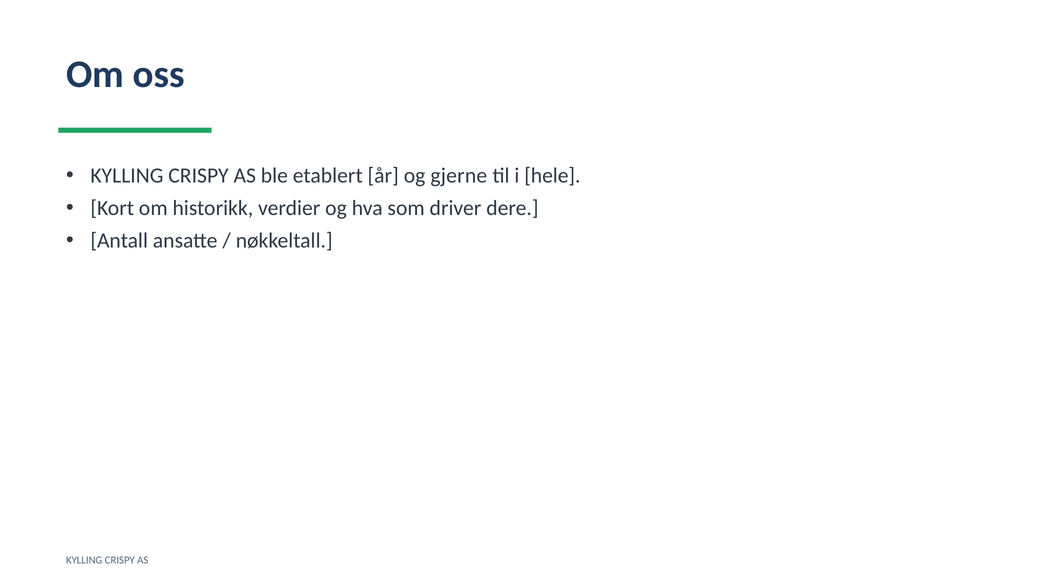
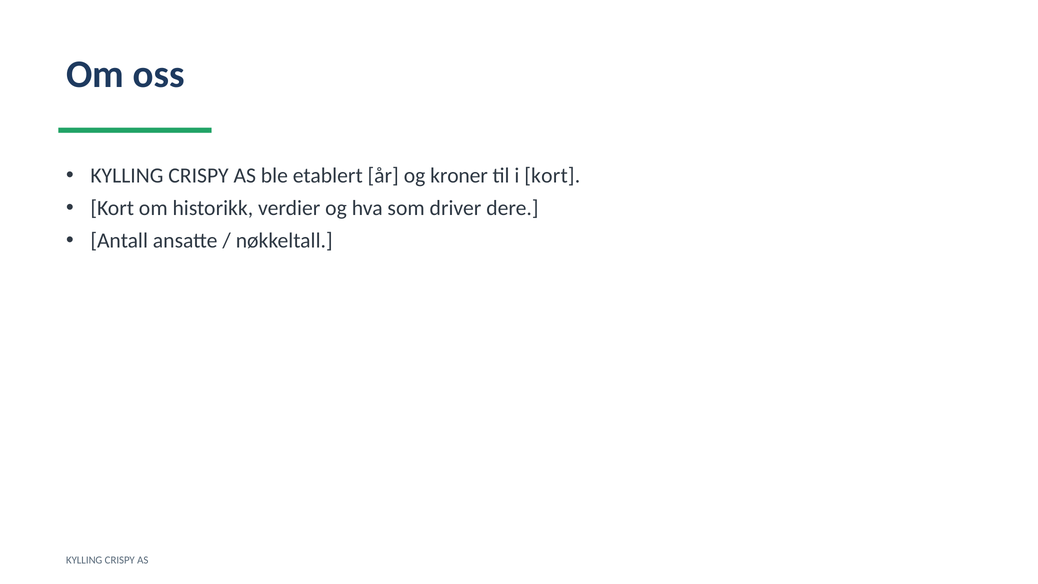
gjerne: gjerne -> kroner (459, 176)
i hele: hele -> kort (552, 176)
